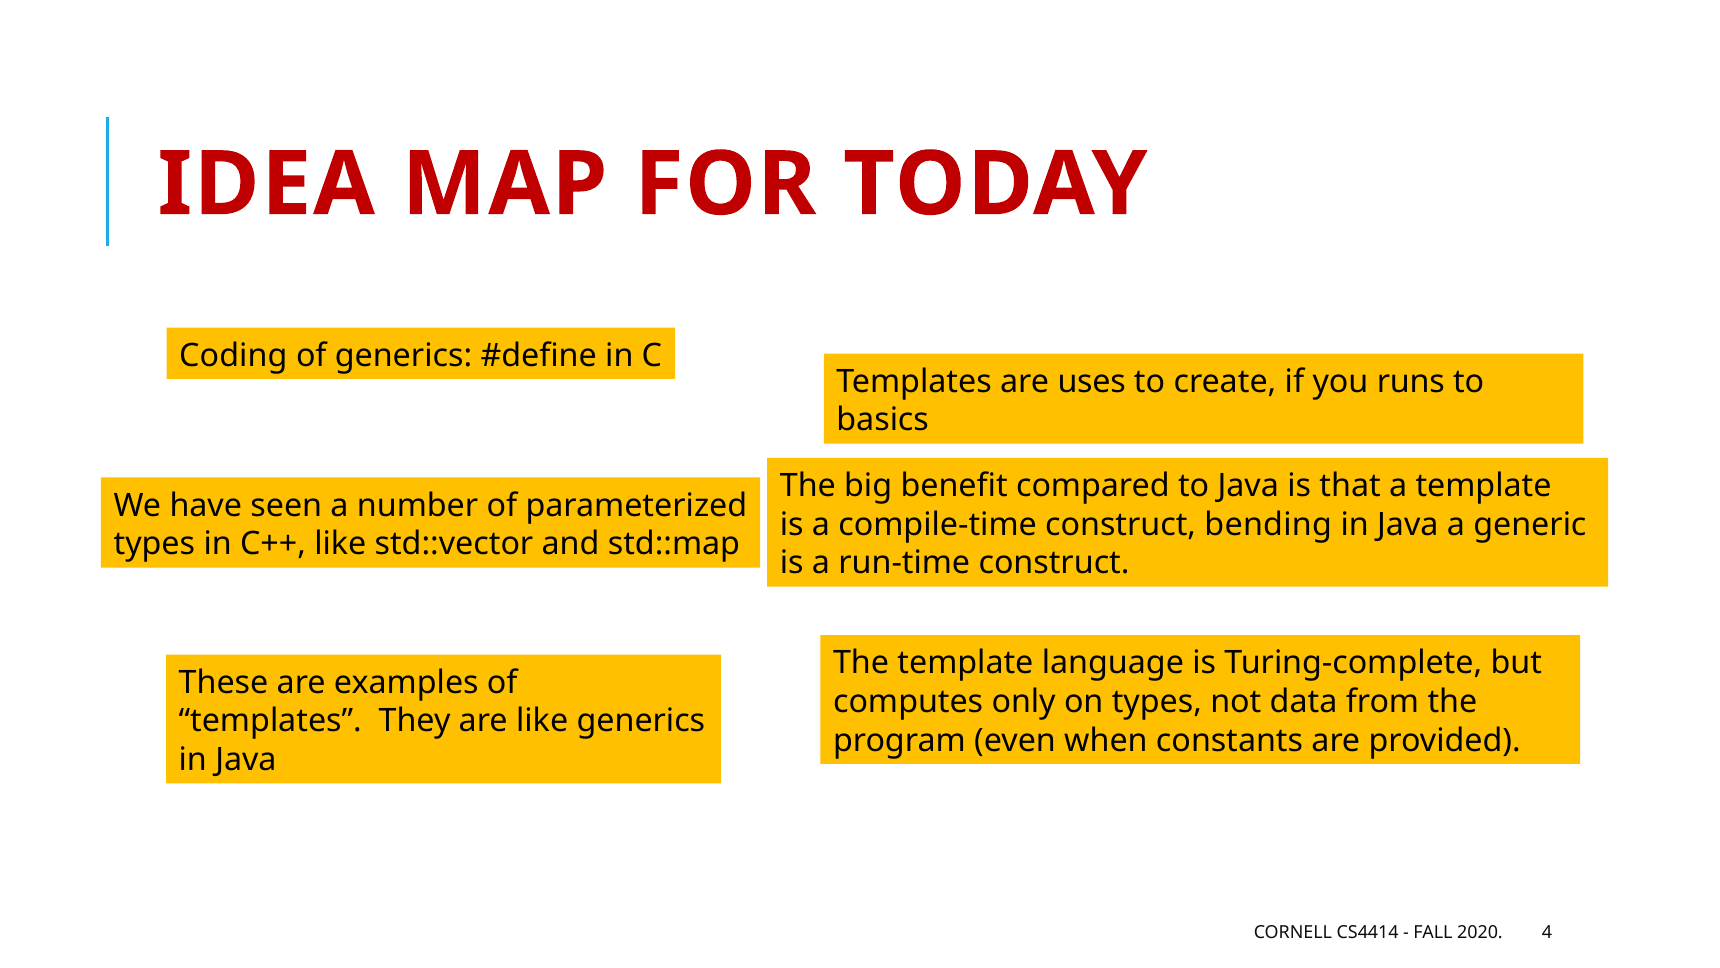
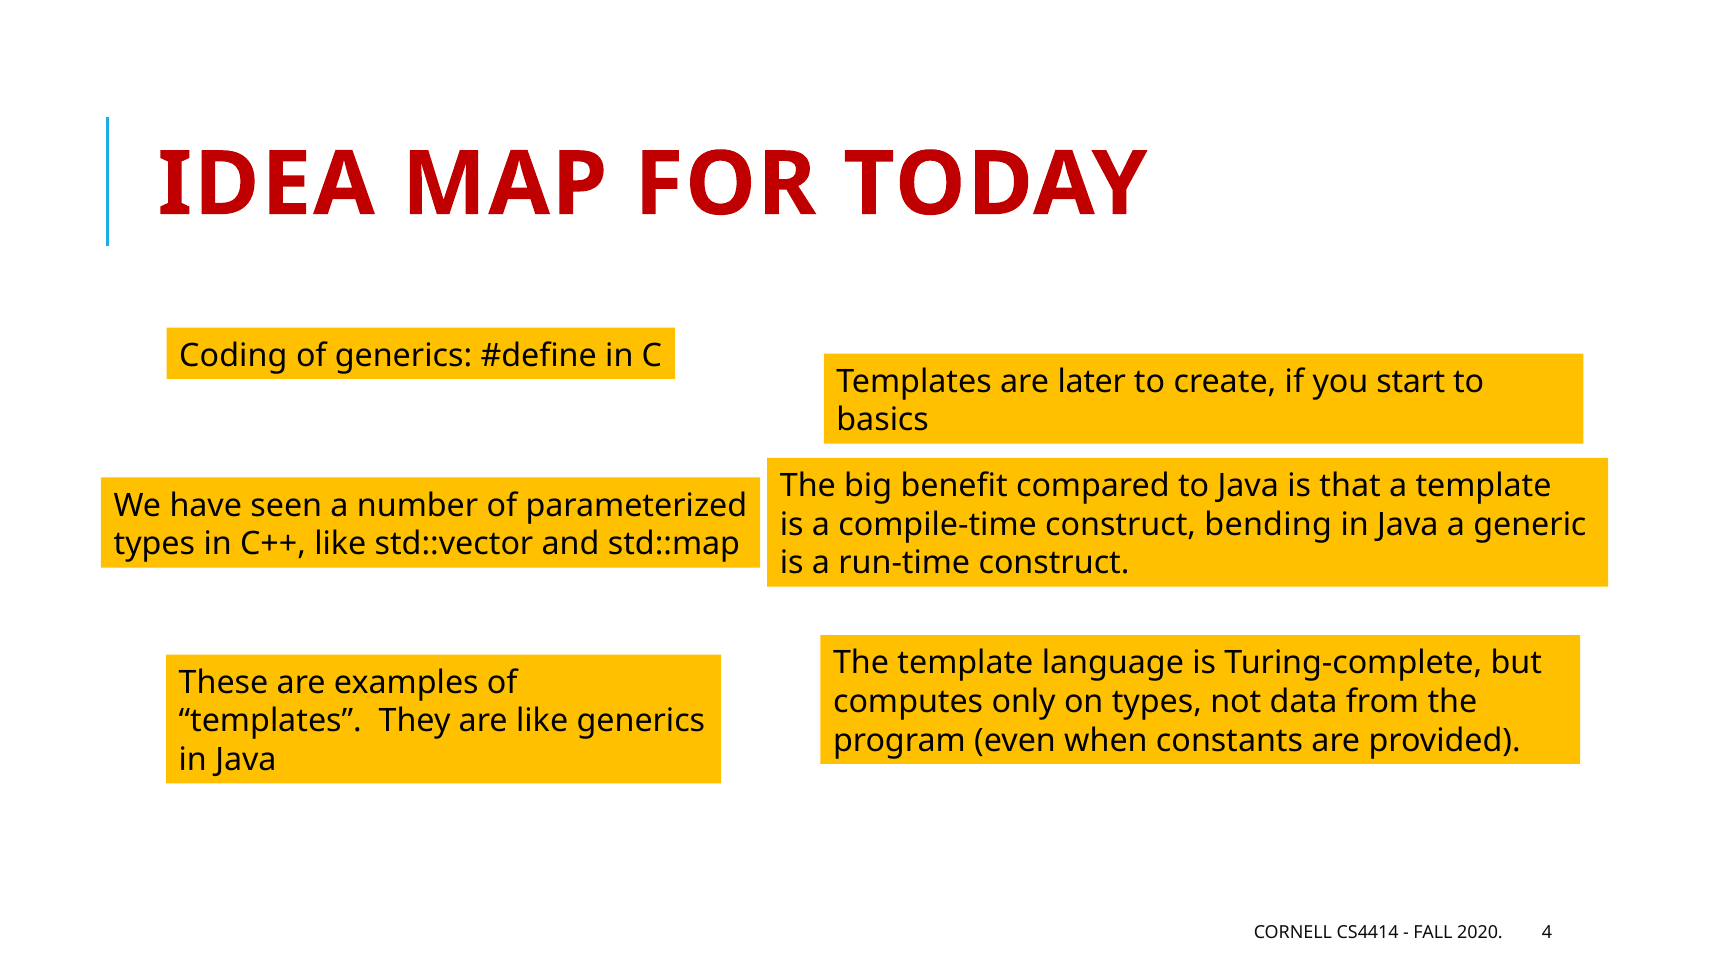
uses: uses -> later (1092, 381)
runs: runs -> start (1411, 381)
